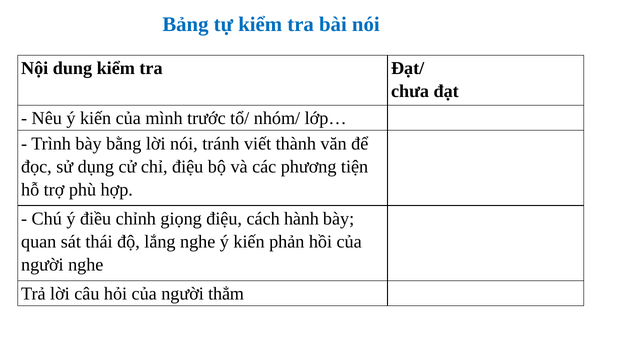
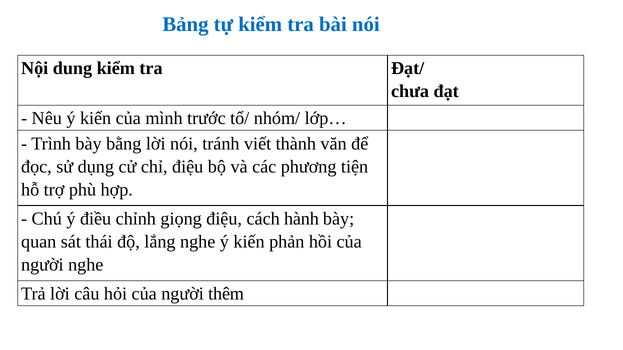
thẳm: thẳm -> thêm (226, 294)
